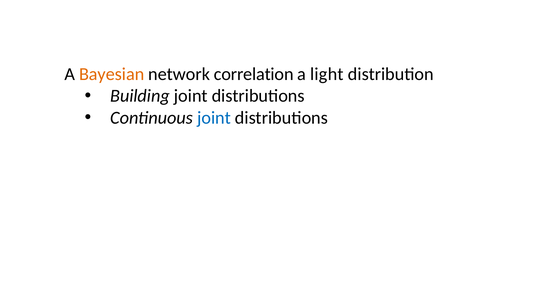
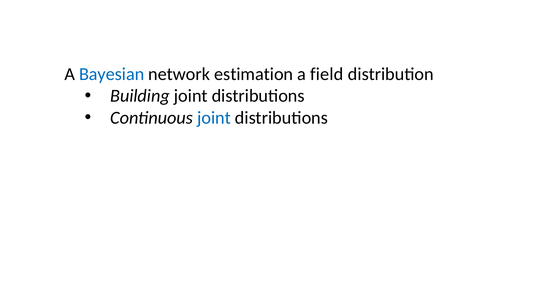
Bayesian colour: orange -> blue (112, 74)
correlation: correlation -> estimation (254, 74)
light: light -> field (327, 74)
